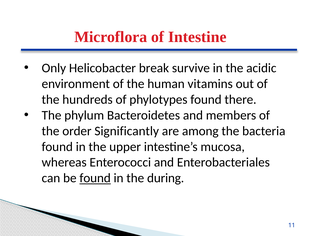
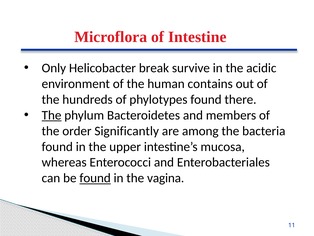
vitamins: vitamins -> contains (210, 84)
The underline: none -> present (52, 115)
during: during -> vagina (166, 178)
